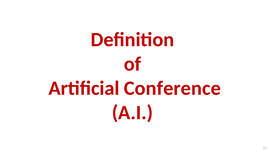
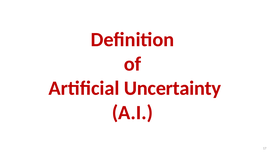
Conference: Conference -> Uncertainty (173, 88)
